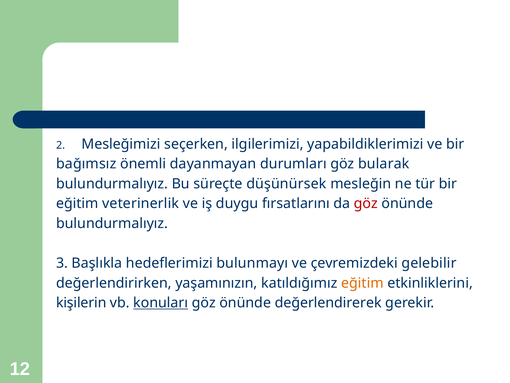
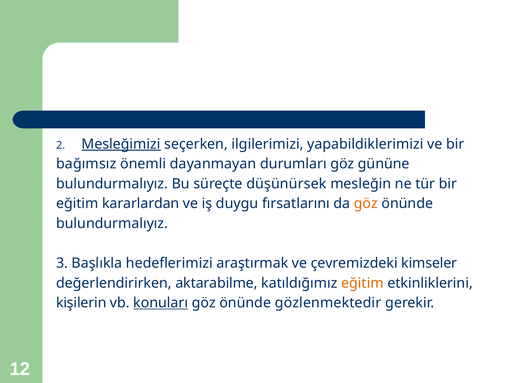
Mesleğimizi underline: none -> present (121, 144)
bularak: bularak -> gününe (384, 164)
veterinerlik: veterinerlik -> kararlardan (141, 203)
göz colour: red -> orange (366, 203)
bulunmayı: bulunmayı -> araştırmak (252, 263)
gelebilir: gelebilir -> kimseler (429, 263)
yaşamınızın: yaşamınızın -> aktarabilme (216, 283)
değerlendirerek: değerlendirerek -> gözlenmektedir (328, 303)
